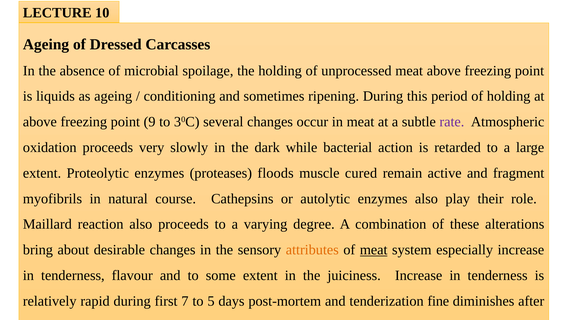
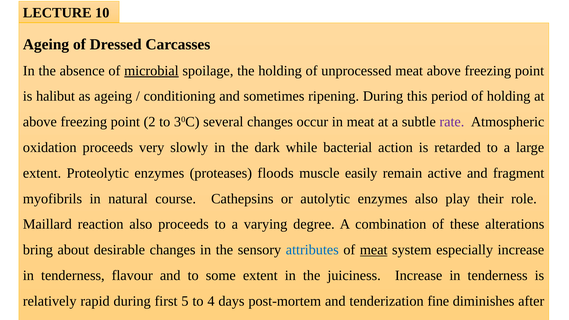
microbial underline: none -> present (151, 71)
liquids: liquids -> halibut (56, 96)
9: 9 -> 2 (150, 122)
cured: cured -> easily (361, 173)
attributes colour: orange -> blue (312, 250)
7: 7 -> 5 (185, 301)
5: 5 -> 4 (211, 301)
